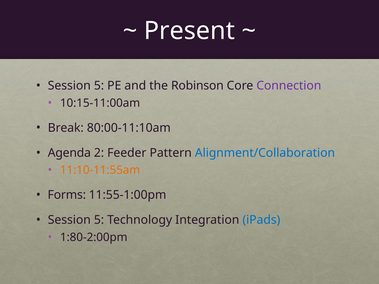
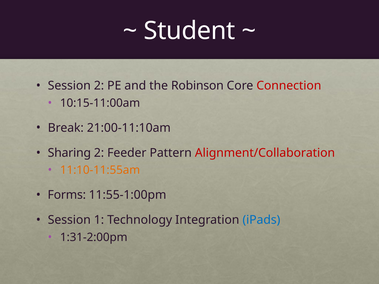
Present: Present -> Student (190, 31)
5: 5 -> 2 (99, 86)
Connection colour: purple -> red (289, 86)
80:00-11:10am: 80:00-11:10am -> 21:00-11:10am (129, 128)
Agenda: Agenda -> Sharing (69, 153)
Alignment/Collaboration colour: blue -> red (265, 153)
5: 5 -> 1 (99, 220)
1:80-2:00pm: 1:80-2:00pm -> 1:31-2:00pm (94, 237)
